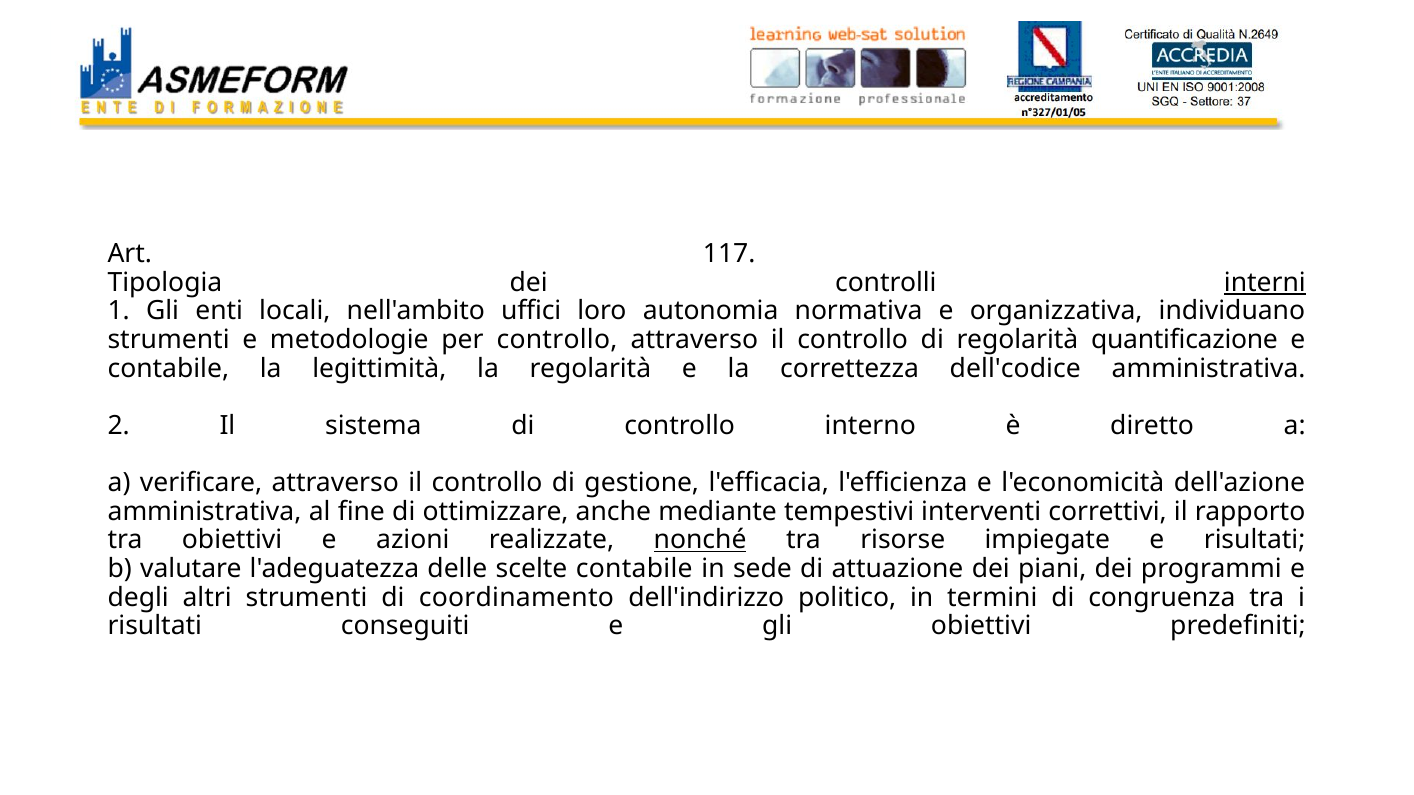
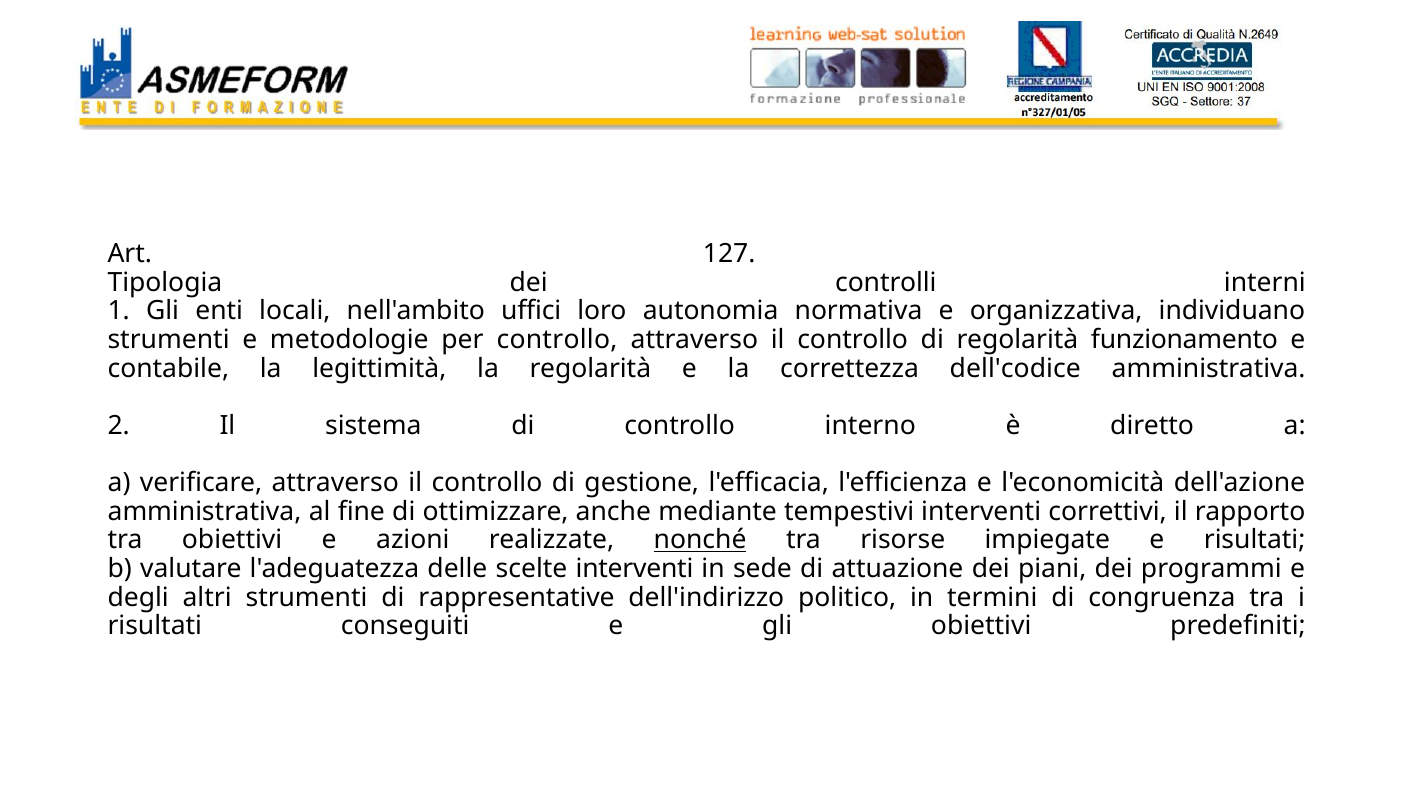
117: 117 -> 127 (729, 254)
interni underline: present -> none (1265, 283)
quantificazione: quantificazione -> funzionamento (1184, 340)
scelte contabile: contabile -> interventi (635, 569)
coordinamento: coordinamento -> rappresentative (517, 598)
